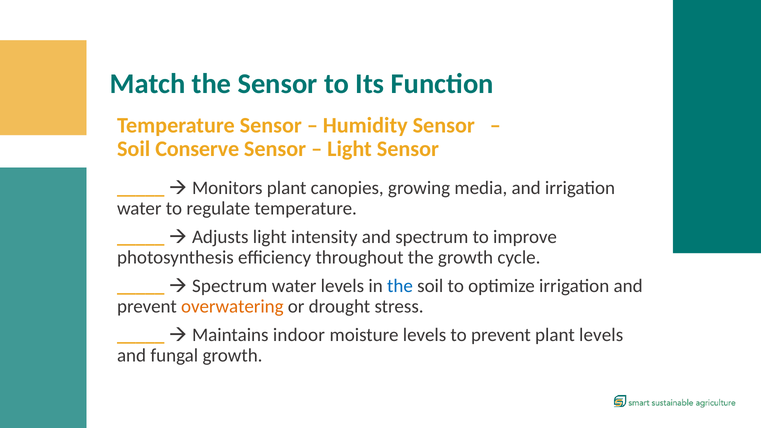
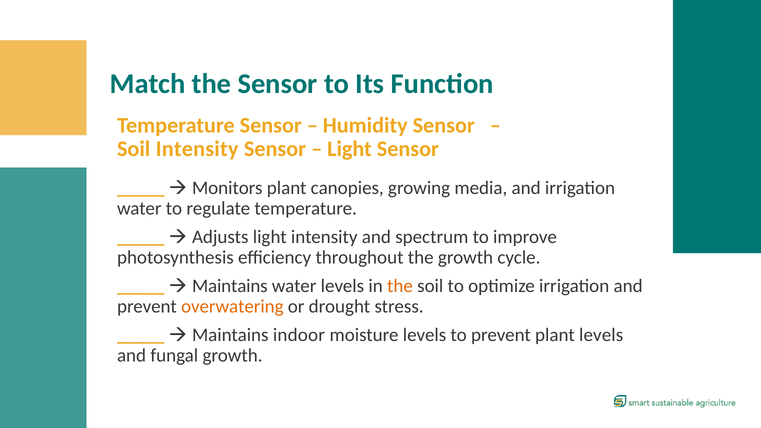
Soil Conserve: Conserve -> Intensity (197, 149)
Spectrum: Spectrum -> Maintains (230, 286)
the colour: blue -> orange (400, 286)
